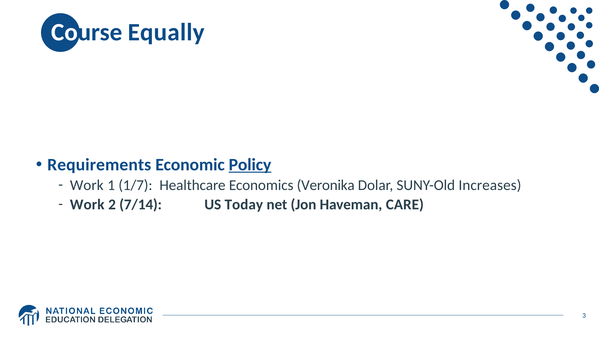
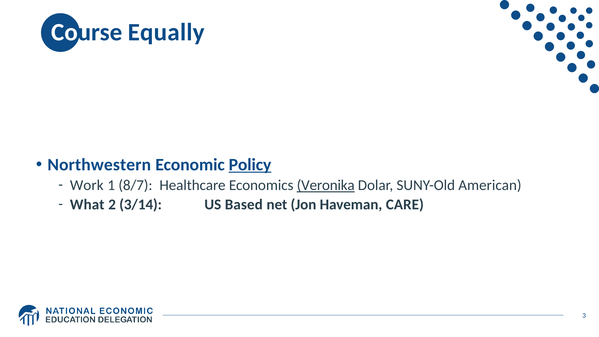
Requirements: Requirements -> Northwestern (99, 165)
1/7: 1/7 -> 8/7 (135, 185)
Veronika underline: none -> present (326, 185)
Increases: Increases -> American (490, 185)
Work: Work -> What (87, 205)
7/14: 7/14 -> 3/14 (141, 205)
Today: Today -> Based (244, 205)
